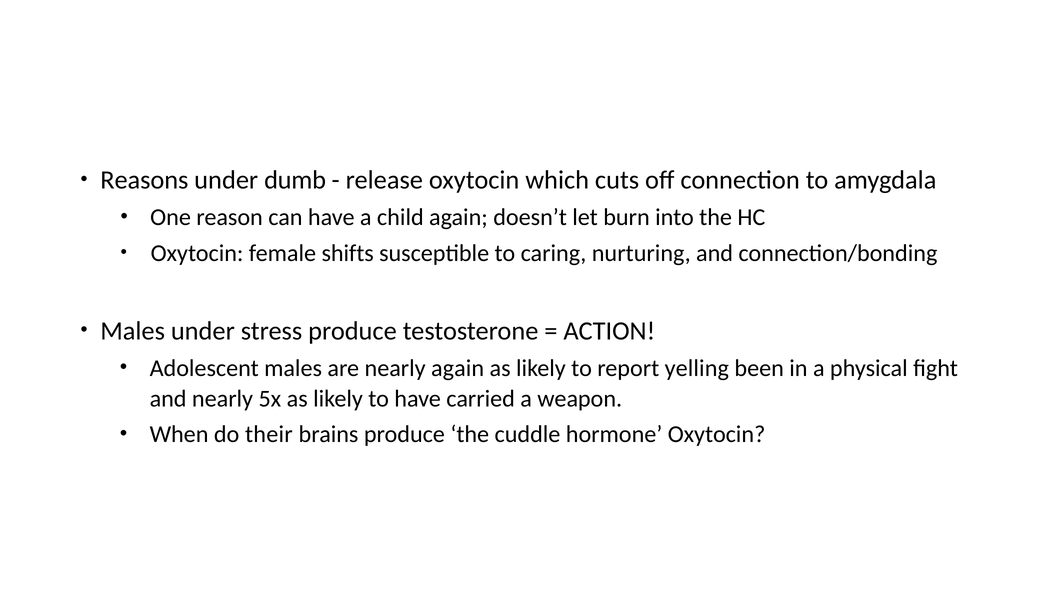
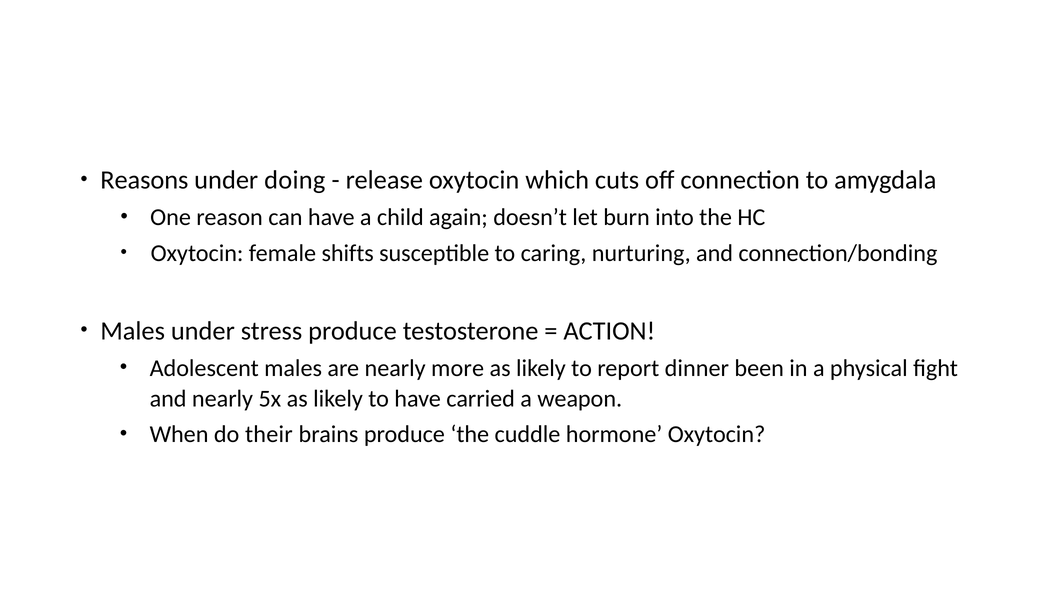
dumb: dumb -> doing (295, 180)
nearly again: again -> more (458, 368)
yelling: yelling -> dinner (697, 368)
